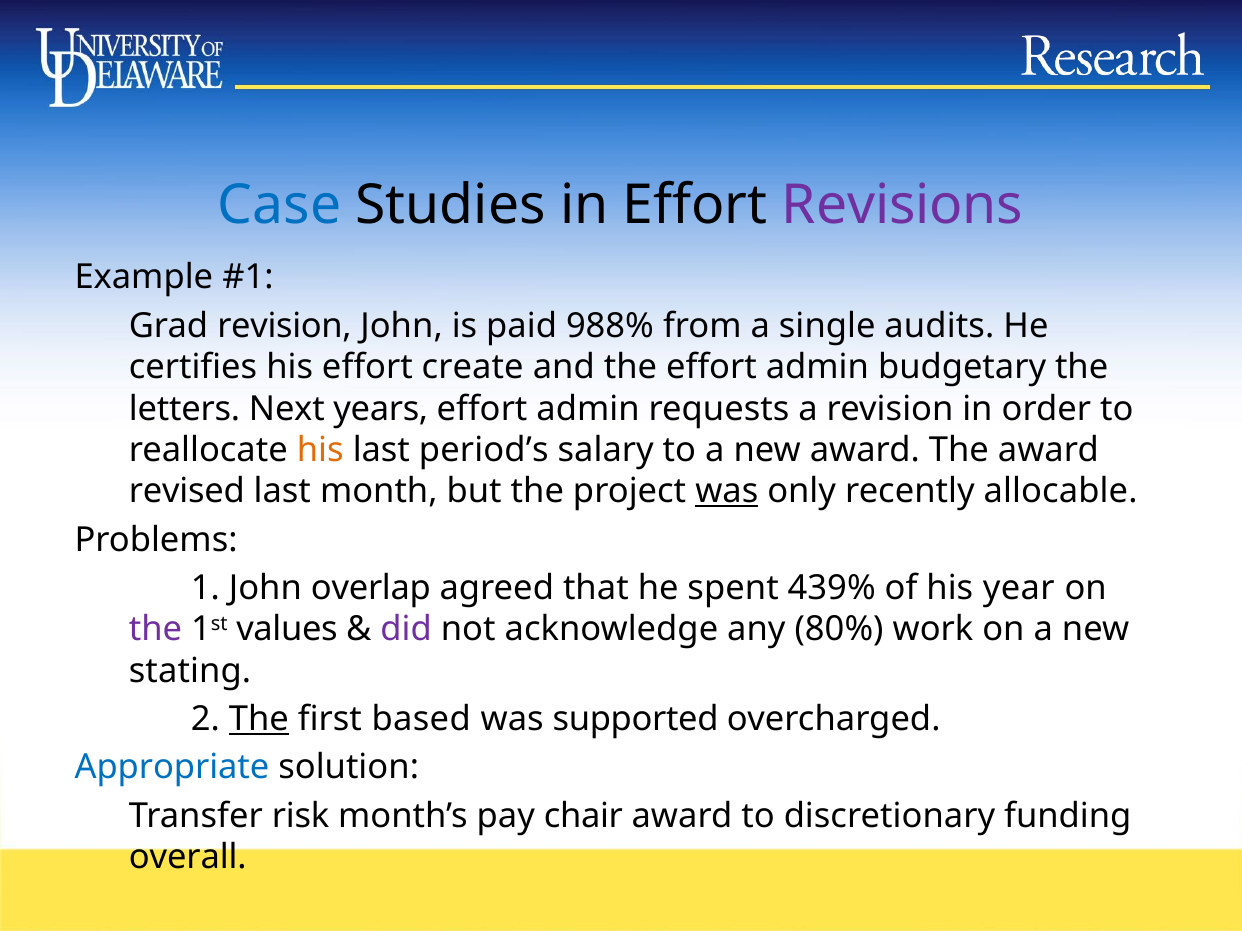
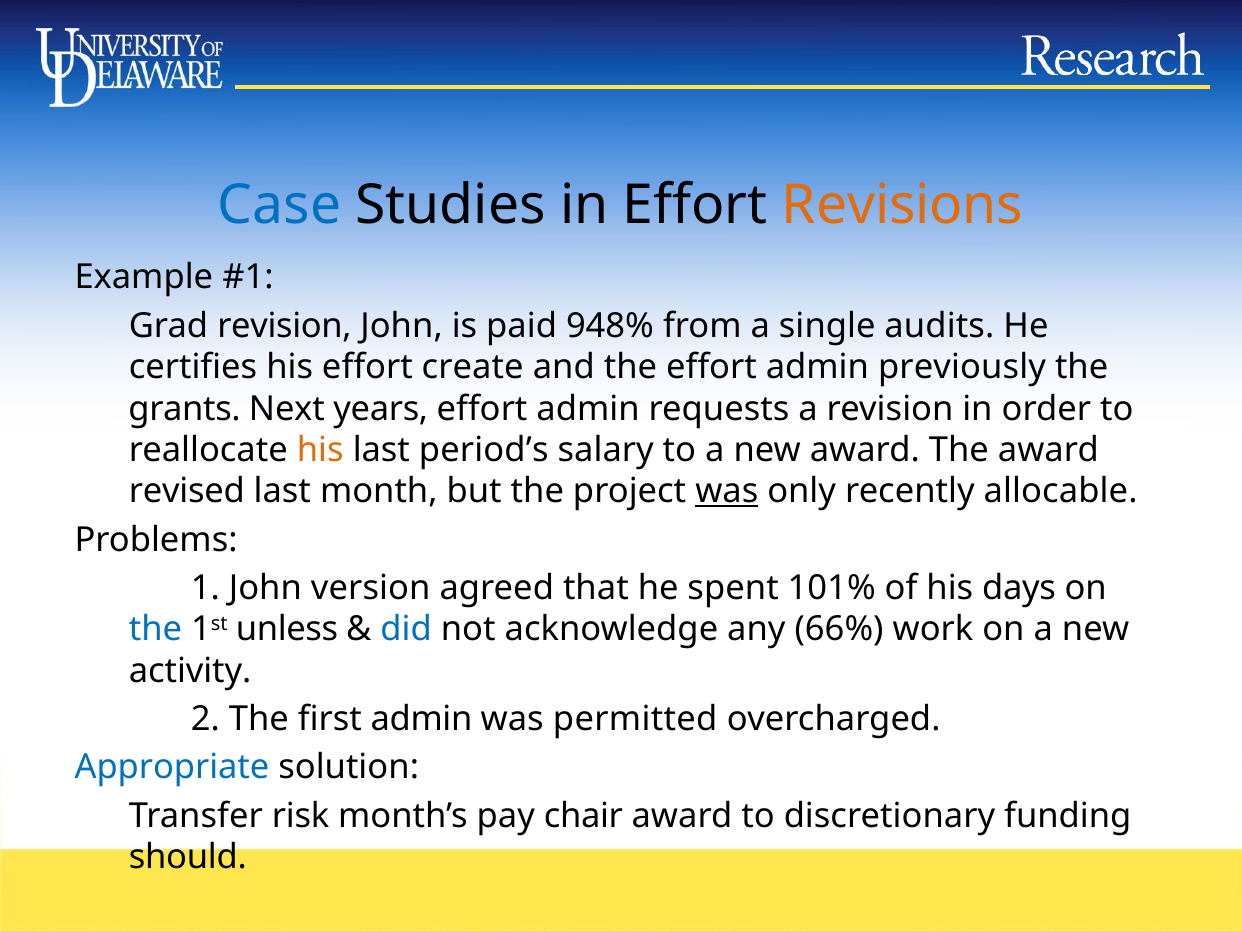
Revisions colour: purple -> orange (903, 206)
988%: 988% -> 948% (610, 326)
budgetary: budgetary -> previously (962, 367)
letters: letters -> grants (185, 409)
overlap: overlap -> version (371, 588)
439%: 439% -> 101% (832, 588)
year: year -> days (1019, 588)
the colour: purple -> blue (155, 630)
values: values -> unless (287, 630)
did colour: purple -> blue (406, 630)
80%: 80% -> 66% (839, 630)
stating: stating -> activity (190, 671)
The underline: present -> none (259, 719)
first based: based -> admin (422, 719)
supported: supported -> permitted (635, 719)
overall: overall -> should (188, 858)
